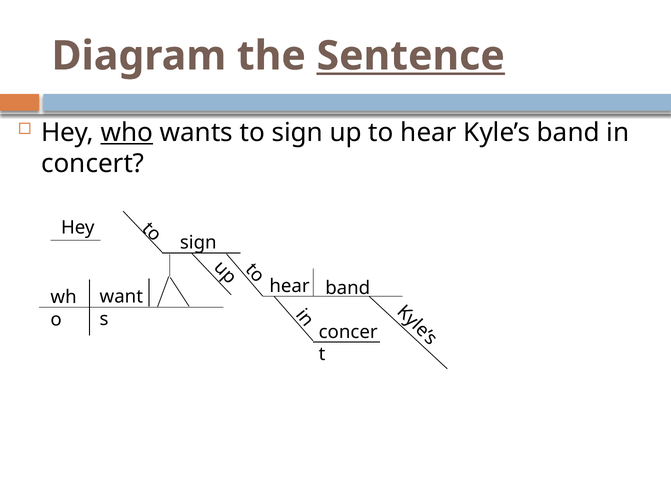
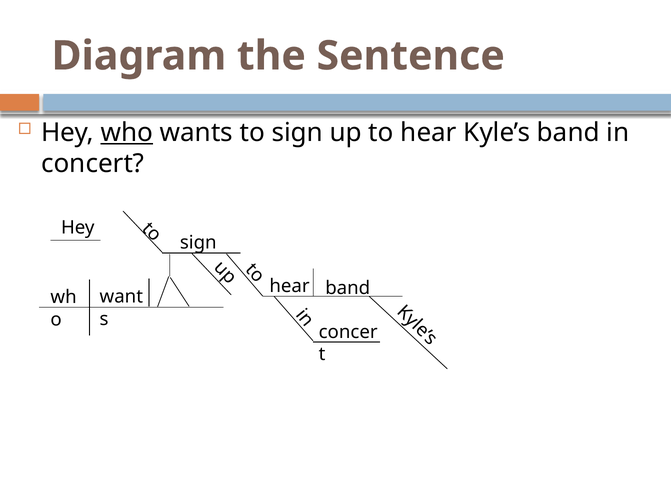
Sentence underline: present -> none (411, 56)
